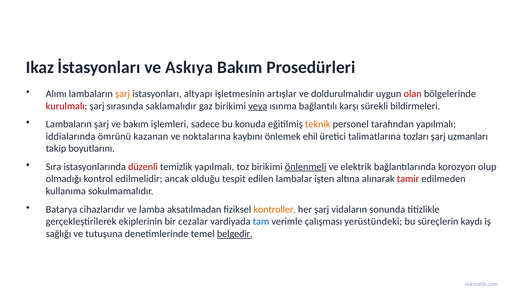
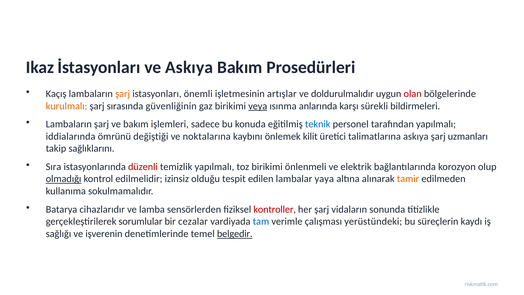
Alımı: Alımı -> Kaçış (56, 94)
altyapı: altyapı -> önemli (198, 94)
kurulmalı colour: red -> orange (67, 106)
saklamalıdır: saklamalıdır -> güvenliğinin (171, 106)
bağlantılı: bağlantılı -> anlarında (318, 106)
teknik colour: orange -> blue (318, 124)
kazanan: kazanan -> değiştiği (151, 136)
ehil: ehil -> kilit (310, 136)
talimatlarına tozları: tozları -> askıya (416, 136)
boyutlarını: boyutlarını -> sağlıklarını (91, 148)
önlenmeli underline: present -> none (306, 167)
olmadığı underline: none -> present (64, 179)
ancak: ancak -> izinsiz (177, 179)
işten: işten -> yaya (324, 179)
tamir colour: red -> orange (408, 179)
aksatılmadan: aksatılmadan -> sensörlerden (194, 209)
kontroller colour: orange -> red (275, 209)
ekiplerinin: ekiplerinin -> sorumlular (141, 221)
tutuşuna: tutuşuna -> işverenin (104, 234)
